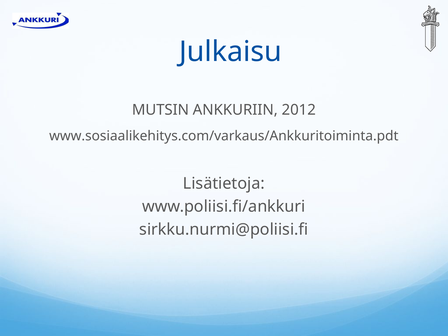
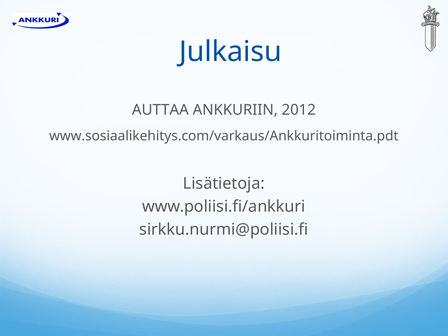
MUTSIN: MUTSIN -> AUTTAA (160, 110)
